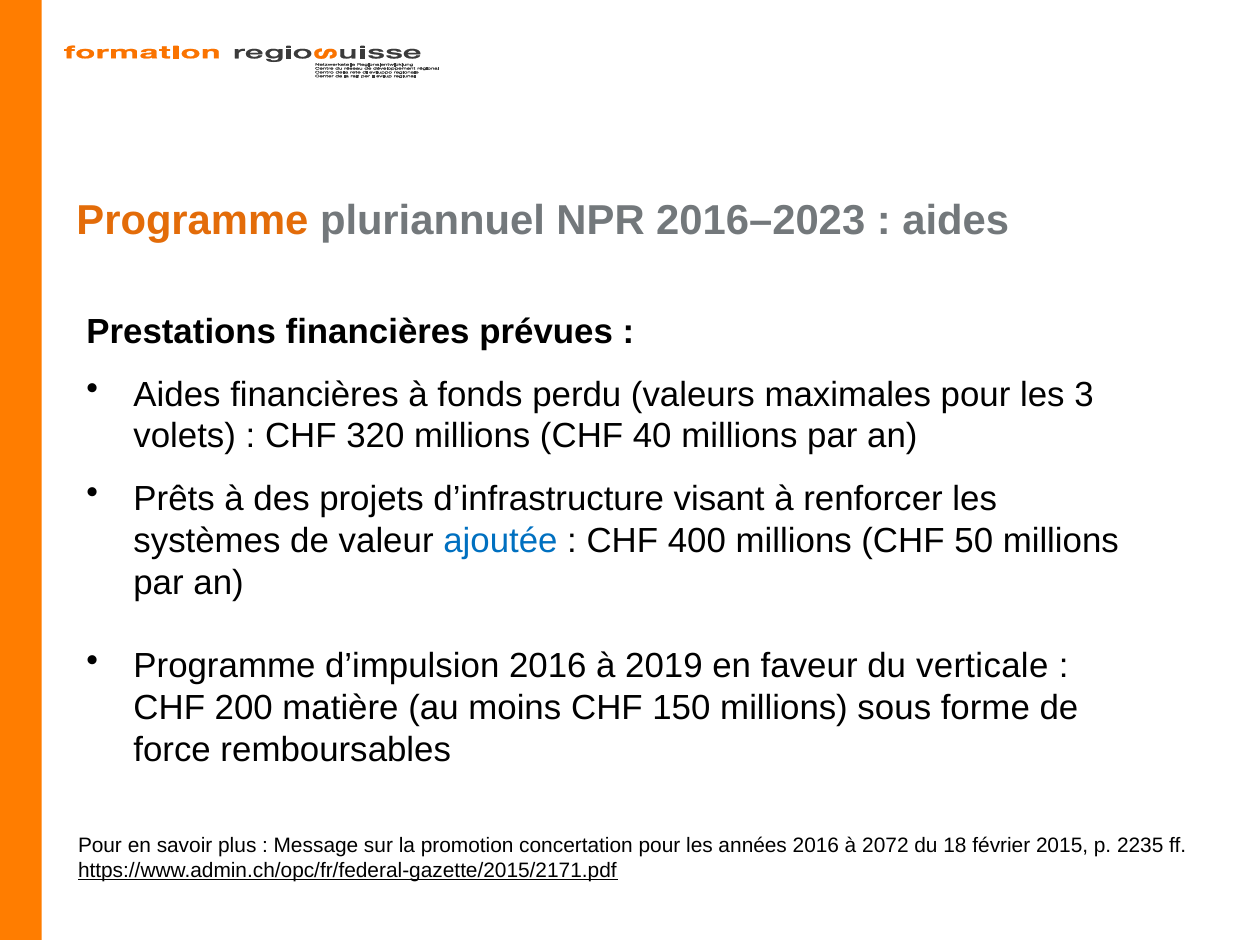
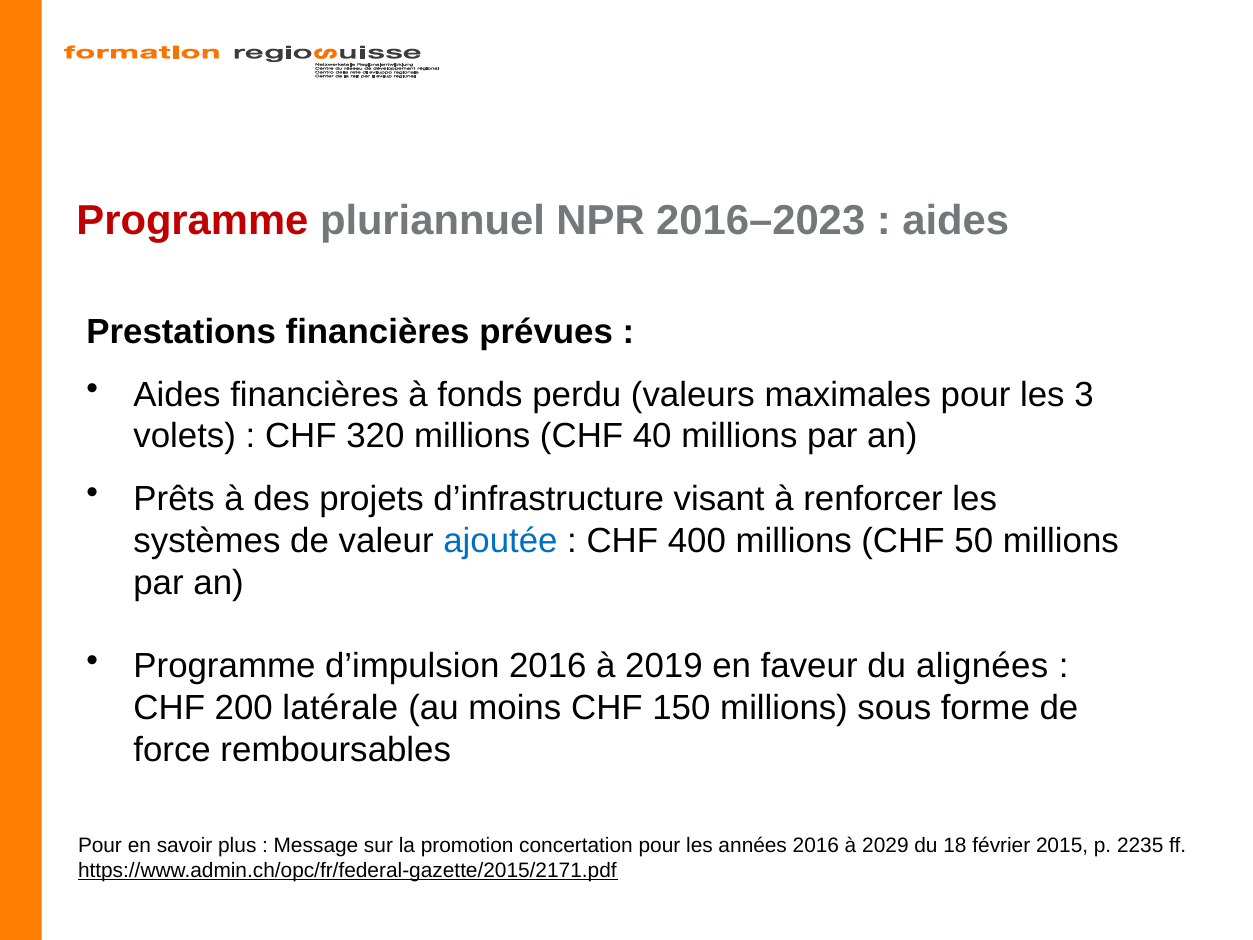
Programme colour: orange -> red (192, 221)
verticale: verticale -> alignées (982, 666)
matière: matière -> latérale (340, 708)
2072: 2072 -> 2029 (885, 845)
